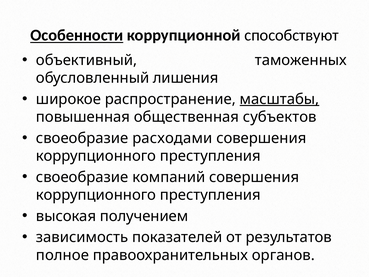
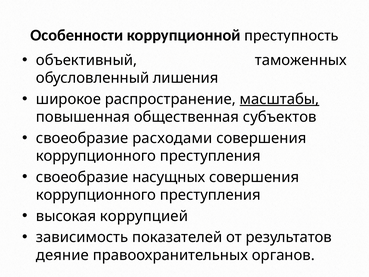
Особенности underline: present -> none (77, 35)
способствуют: способствуют -> преступность (291, 35)
компаний: компаний -> насущных (169, 177)
получением: получением -> коррупцией (144, 216)
полное: полное -> деяние (62, 255)
